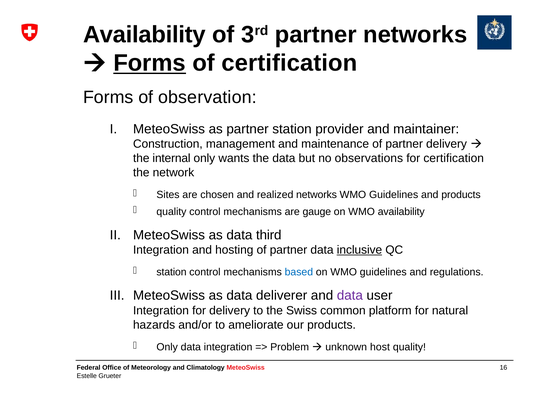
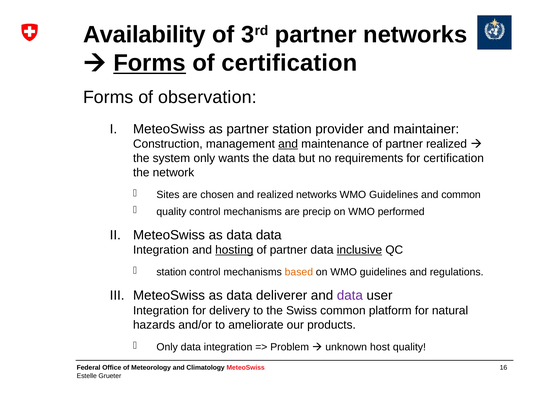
and underline: none -> present (288, 144)
partner delivery: delivery -> realized (447, 144)
internal: internal -> system (171, 158)
observations: observations -> requirements (369, 158)
and products: products -> common (461, 194)
gauge: gauge -> precip (317, 211)
WMO availability: availability -> performed (401, 211)
data third: third -> data (269, 235)
hosting underline: none -> present (234, 250)
based colour: blue -> orange (299, 272)
